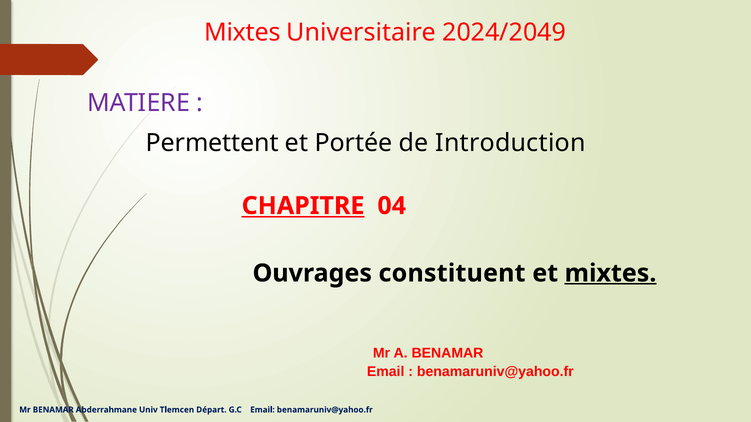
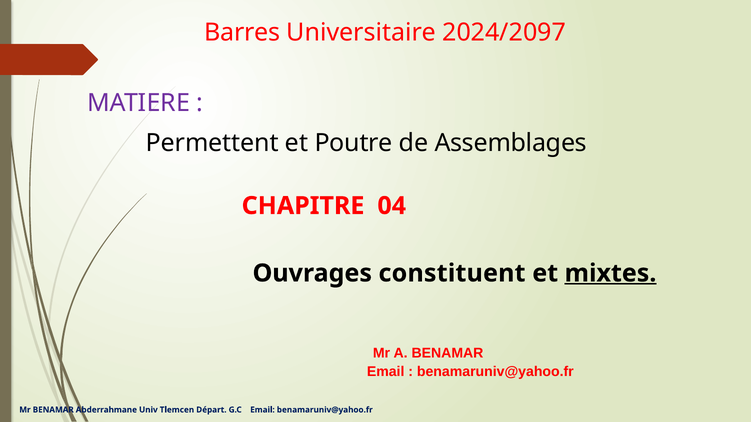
Mixtes: Mixtes -> Barres (242, 33)
2024/2049: 2024/2049 -> 2024/2097 (504, 33)
Portée: Portée -> Poutre (354, 143)
Introduction: Introduction -> Assemblages (511, 143)
CHAPITRE underline: present -> none (303, 206)
